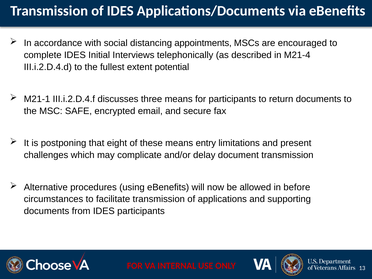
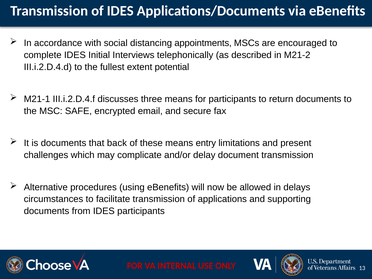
M21-4: M21-4 -> M21-2 (297, 55)
is postponing: postponing -> documents (64, 143)
eight: eight -> back (117, 143)
before: before -> delays (297, 187)
